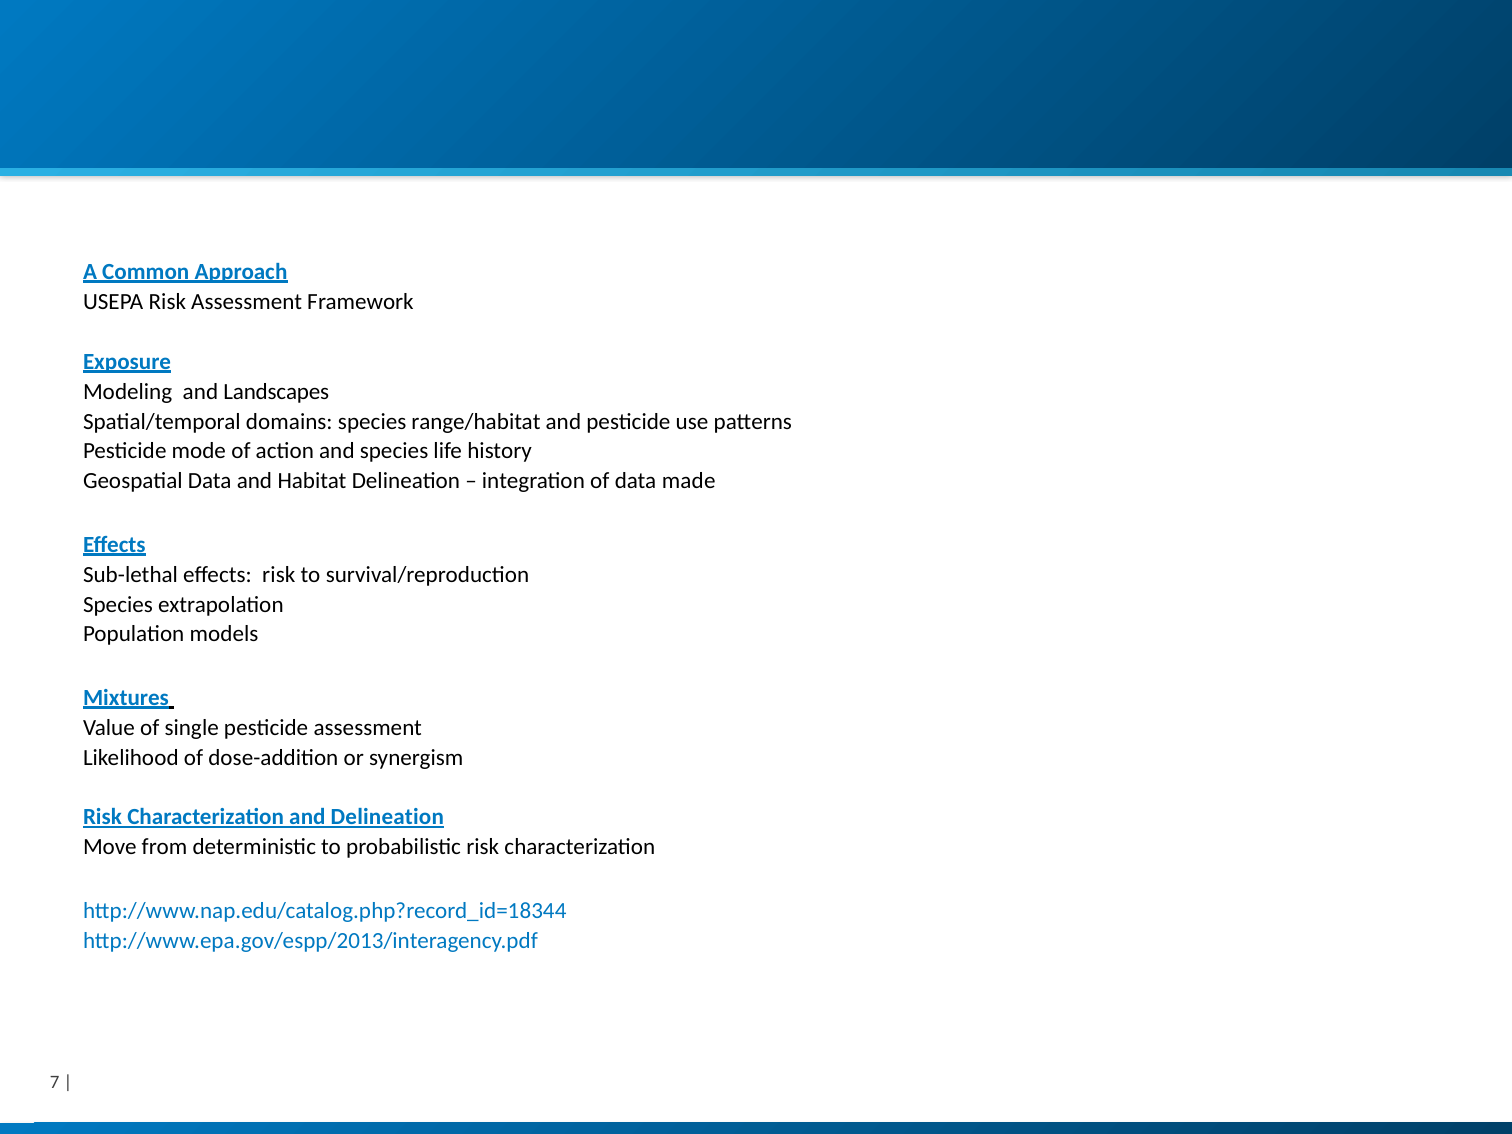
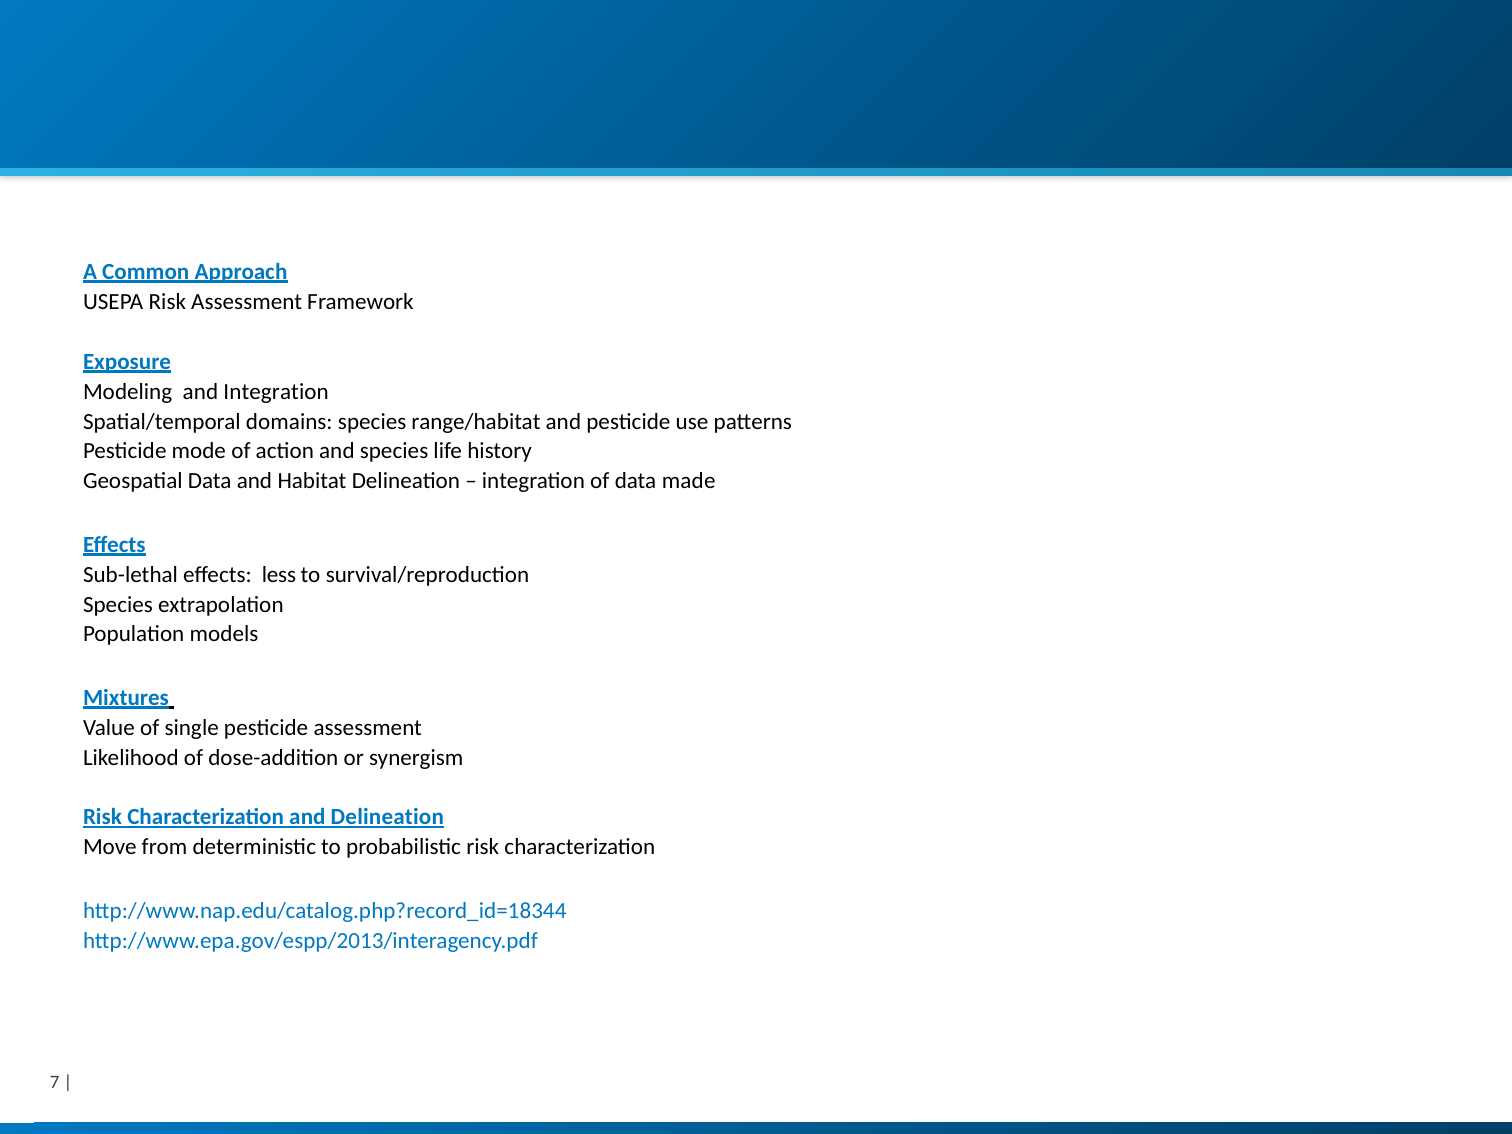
and Landscapes: Landscapes -> Integration (276, 391)
effects risk: risk -> less (279, 574)
